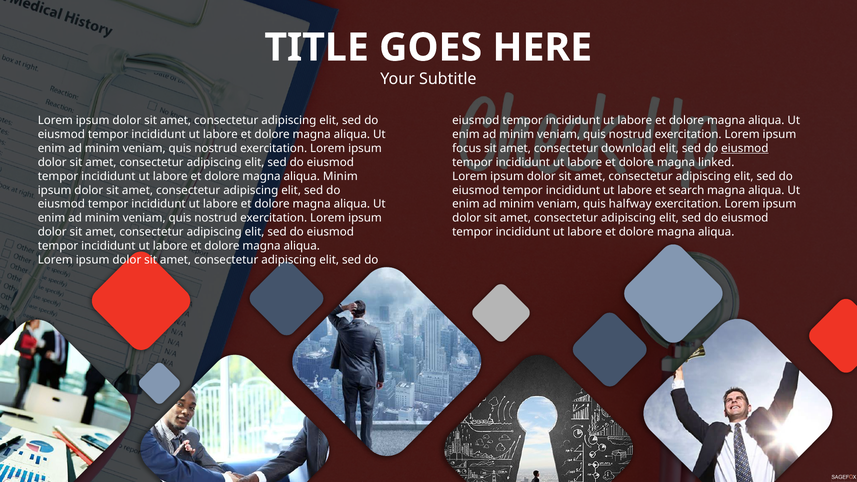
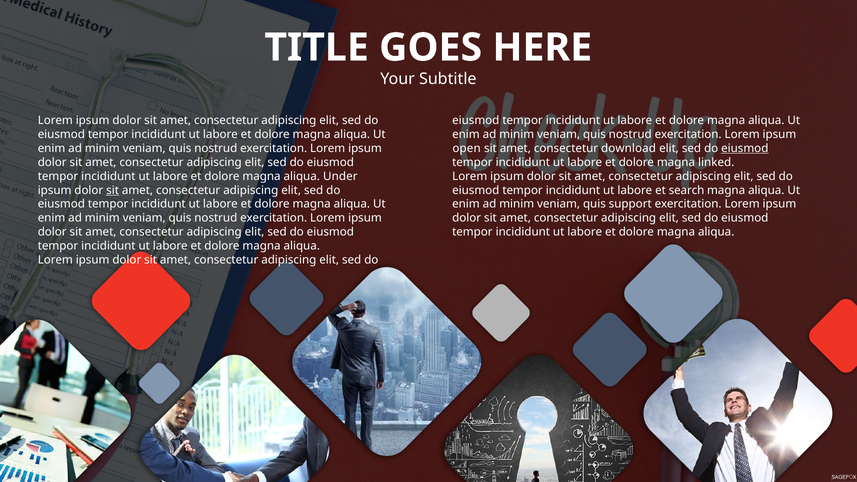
focus: focus -> open (467, 148)
aliqua Minim: Minim -> Under (340, 176)
sit underline: none -> present (113, 190)
halfway: halfway -> support (630, 204)
